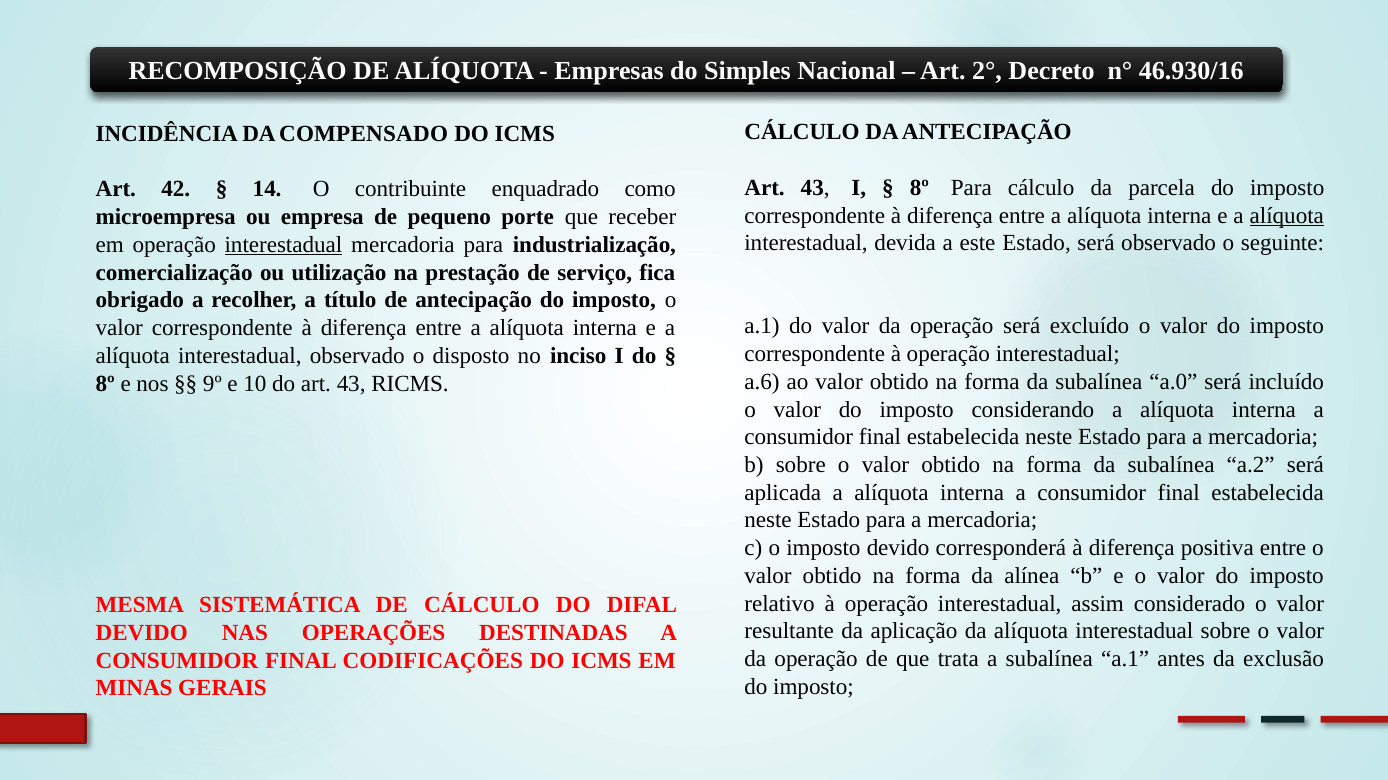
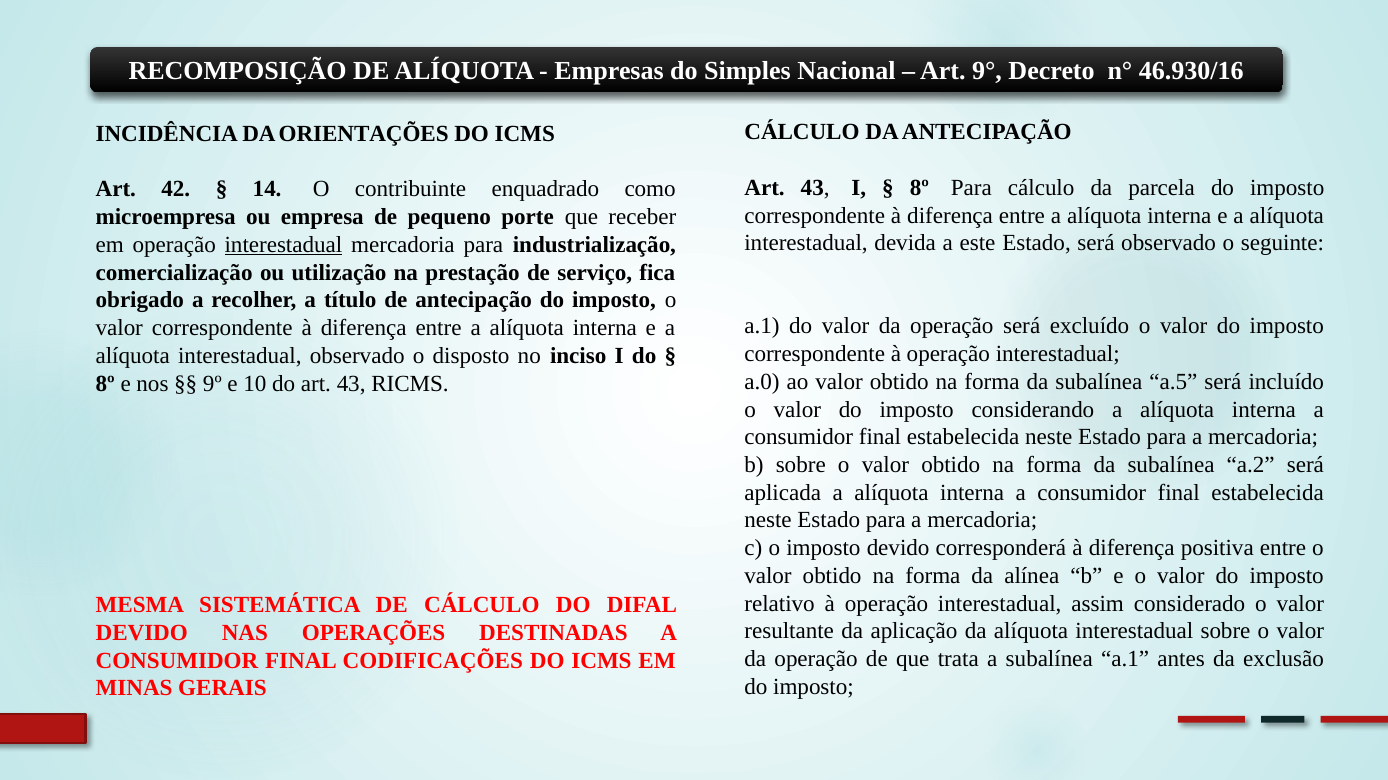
2°: 2° -> 9° (987, 71)
COMPENSADO: COMPENSADO -> ORIENTAÇÕES (364, 134)
alíquota underline: present -> none (1287, 216)
a.6: a.6 -> a.0 (762, 382)
a.0: a.0 -> a.5 (1173, 382)
